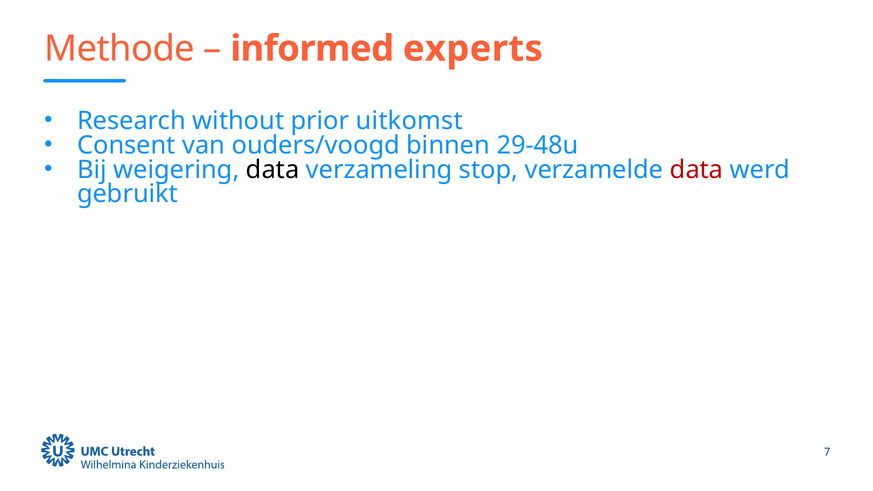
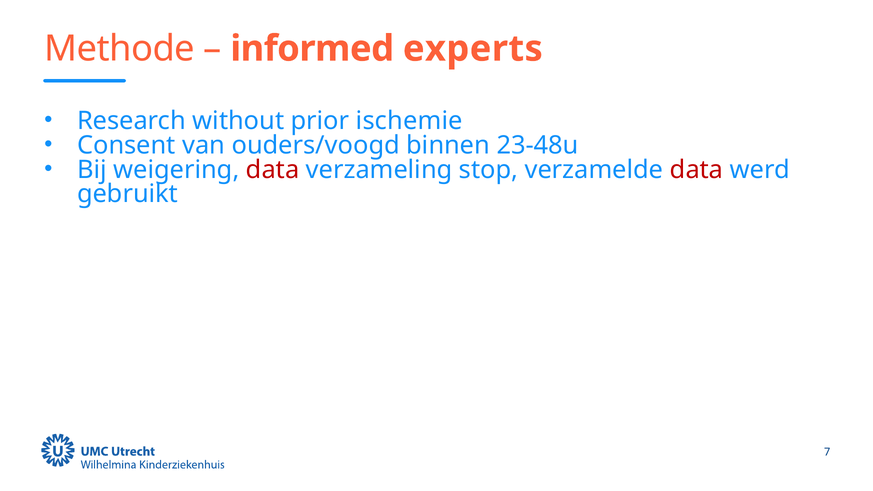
uitkomst: uitkomst -> ischemie (409, 121)
29-48u: 29-48u -> 23-48u (538, 145)
data colour: black -> red (273, 170)
